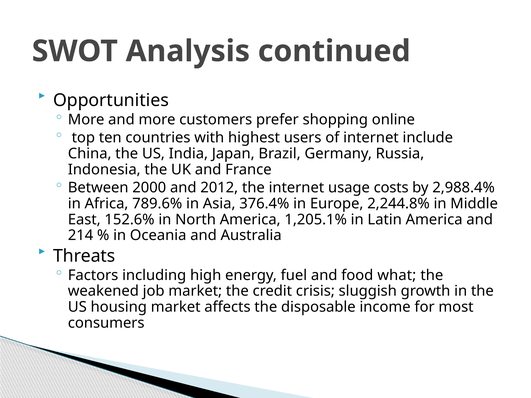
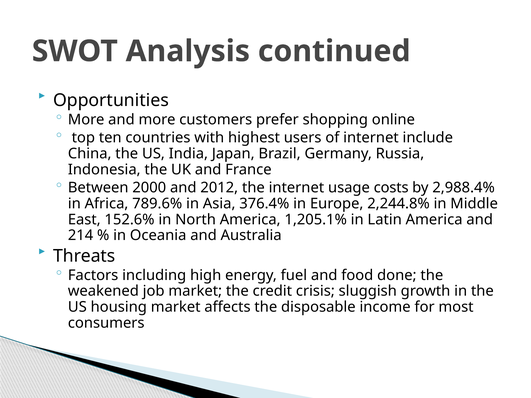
what: what -> done (397, 275)
